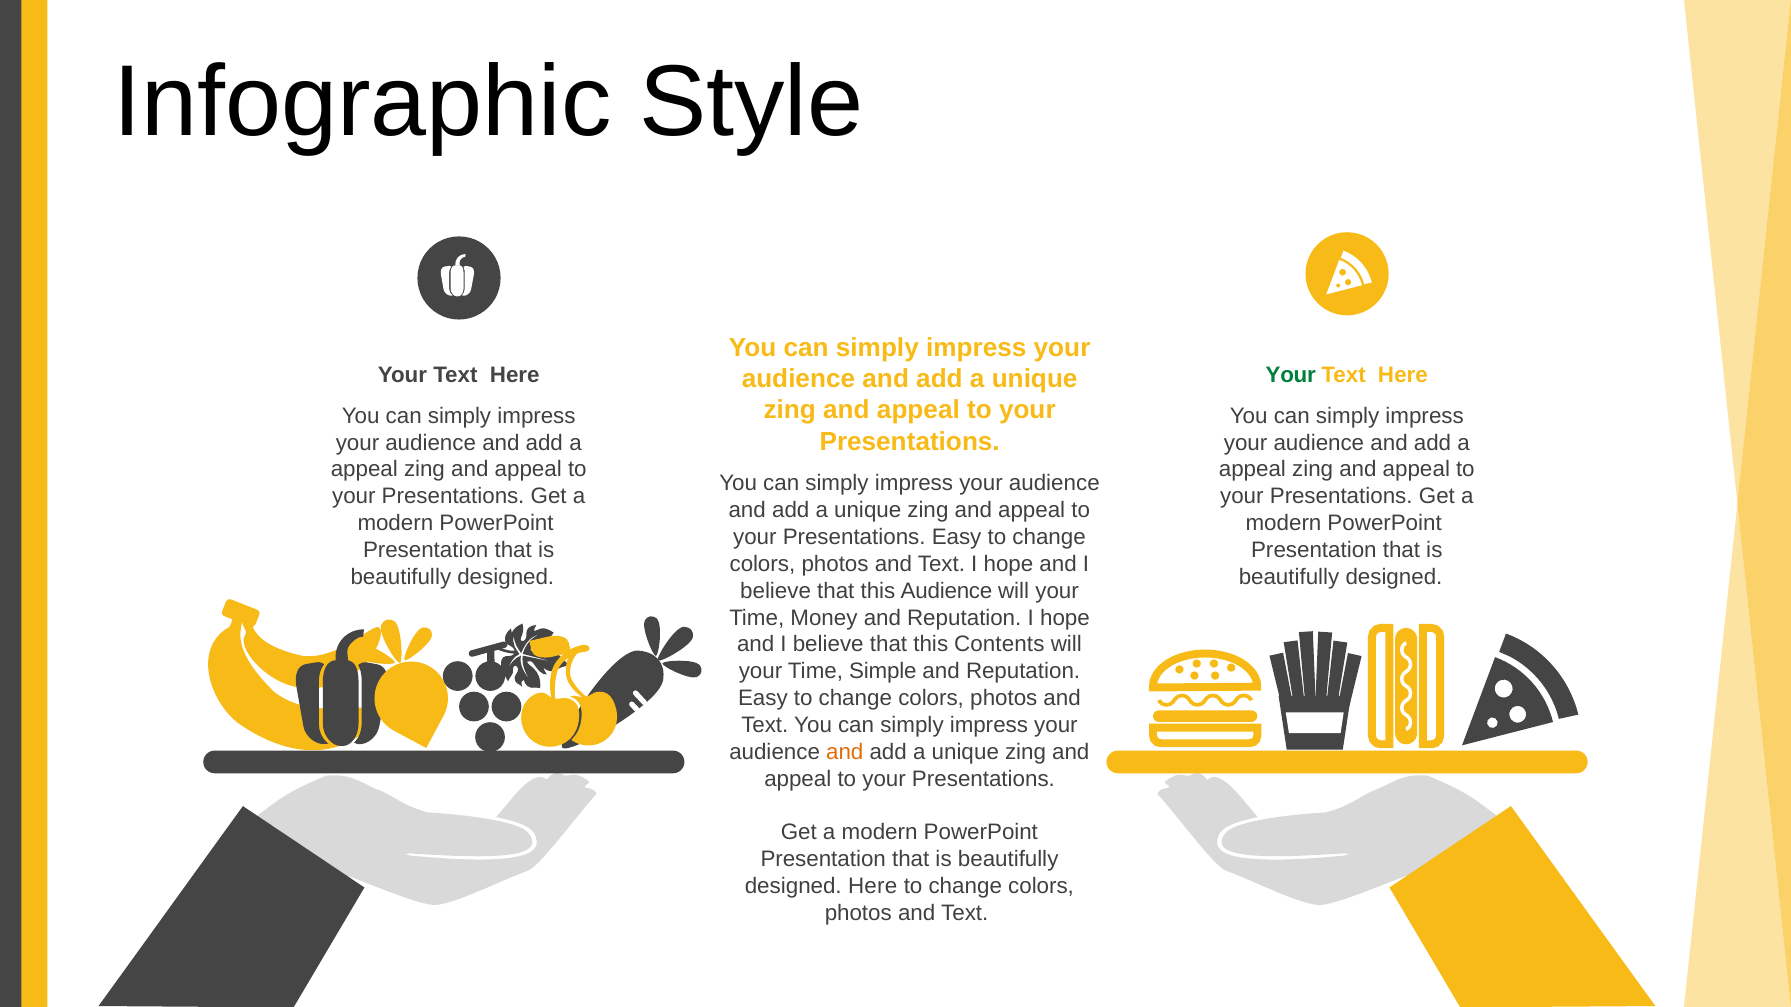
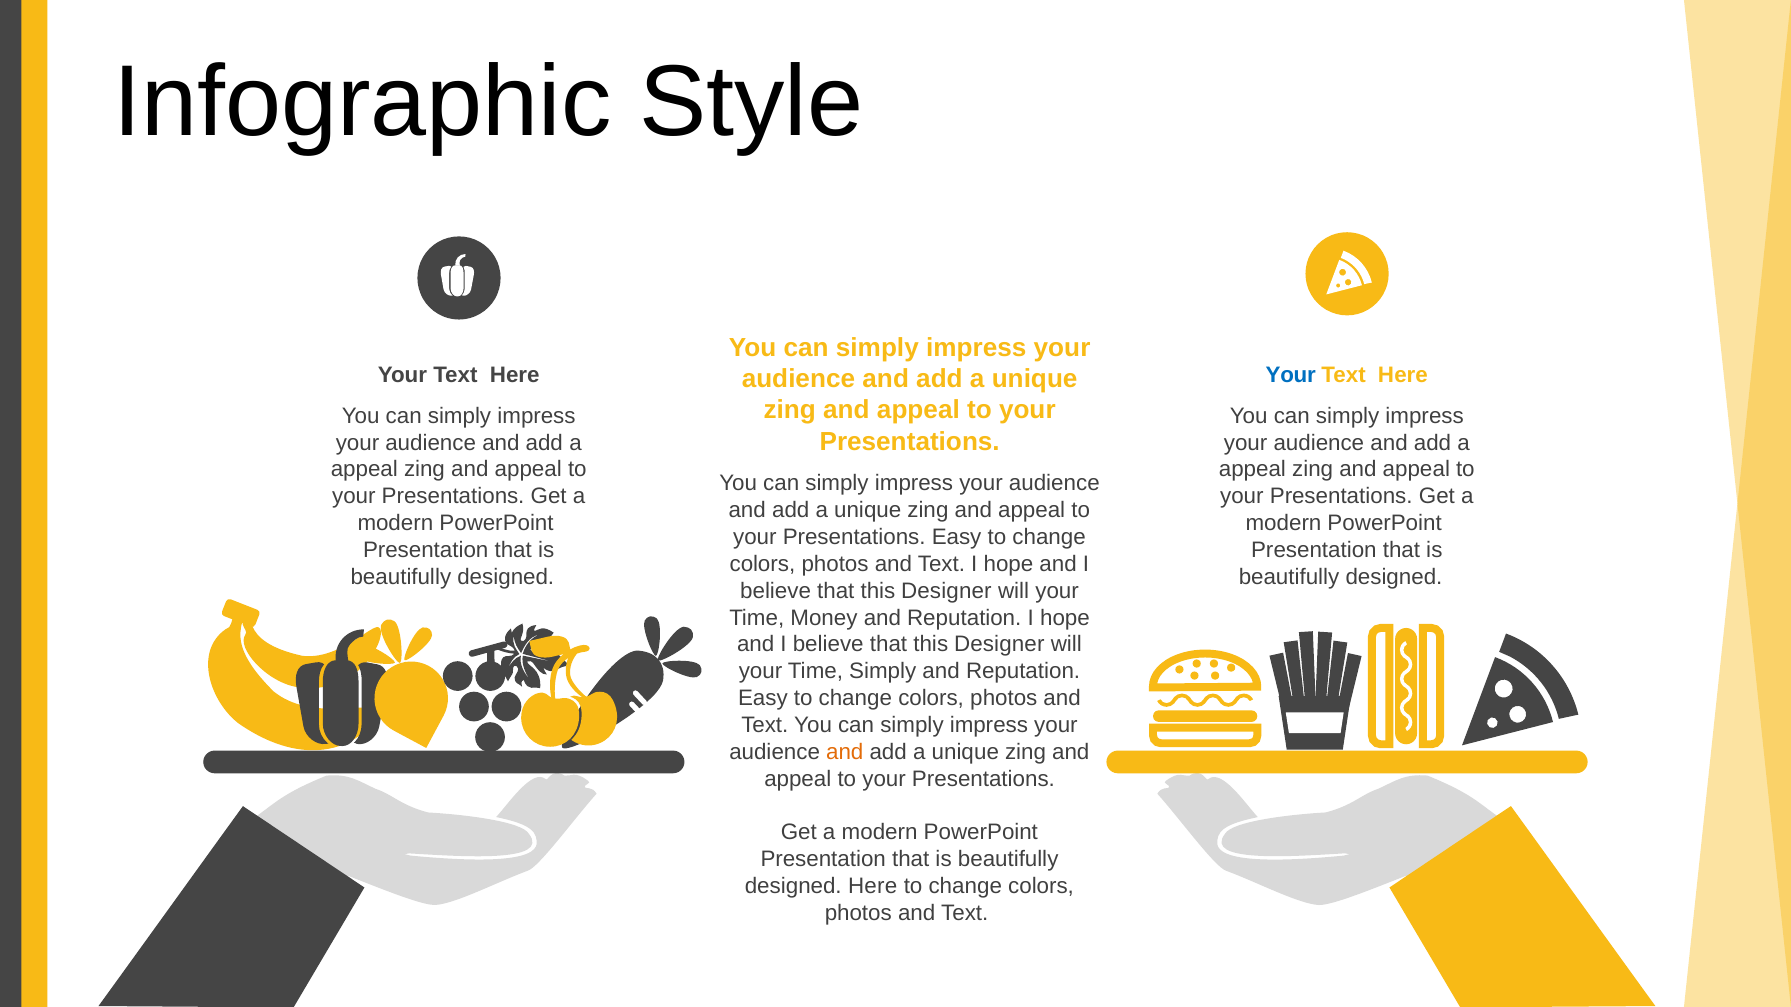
Your colour: green -> blue (1291, 376)
Audience: Audience -> Designer (946, 591)
Contents: Contents -> Designer (999, 645)
Time Simple: Simple -> Simply (883, 672)
